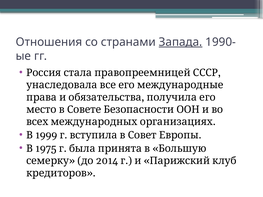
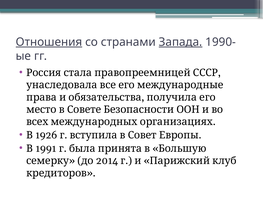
Отношения underline: none -> present (49, 42)
1999: 1999 -> 1926 (46, 135)
1975: 1975 -> 1991 (46, 149)
